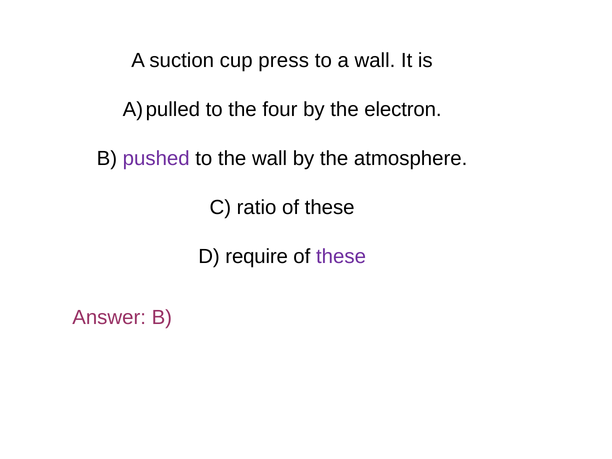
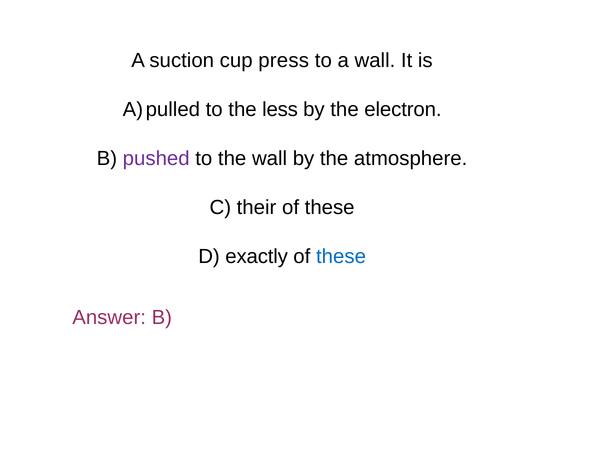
four: four -> less (280, 110)
ratio: ratio -> their (257, 208)
require: require -> exactly (257, 257)
these colour: purple -> blue (341, 257)
